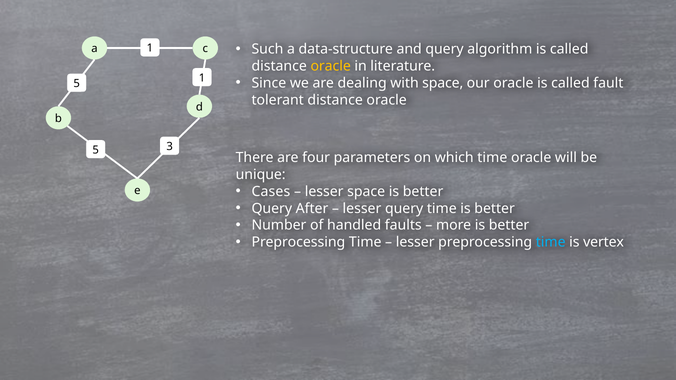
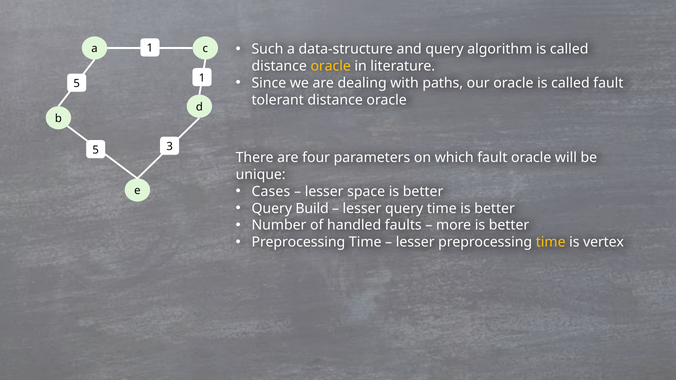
with space: space -> paths (443, 83)
which time: time -> fault (492, 158)
After: After -> Build (312, 209)
time colour: light blue -> yellow (551, 242)
